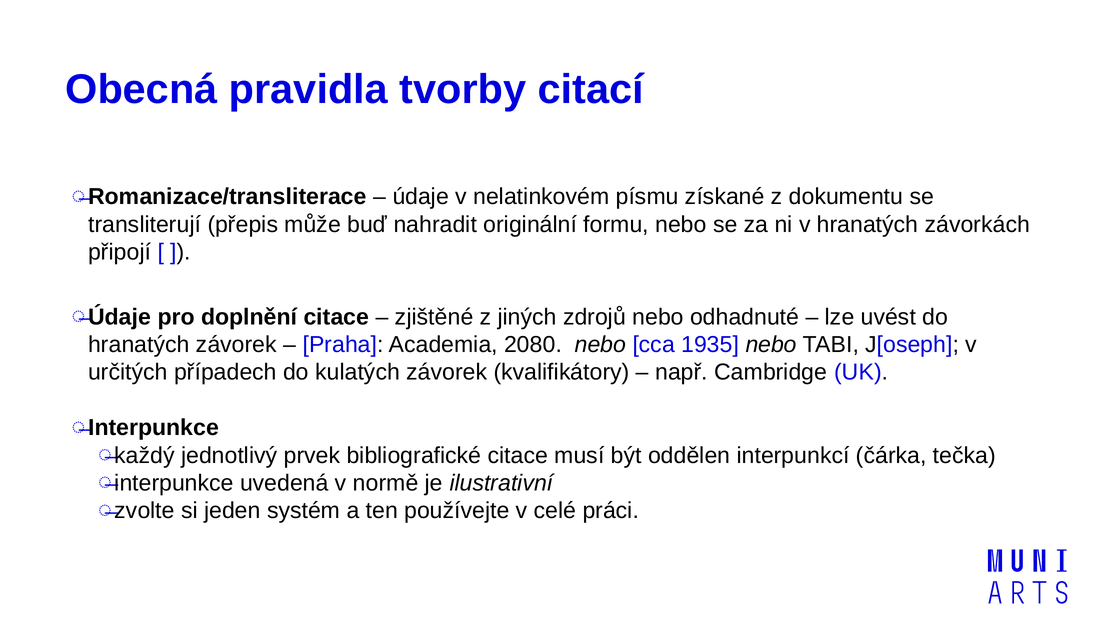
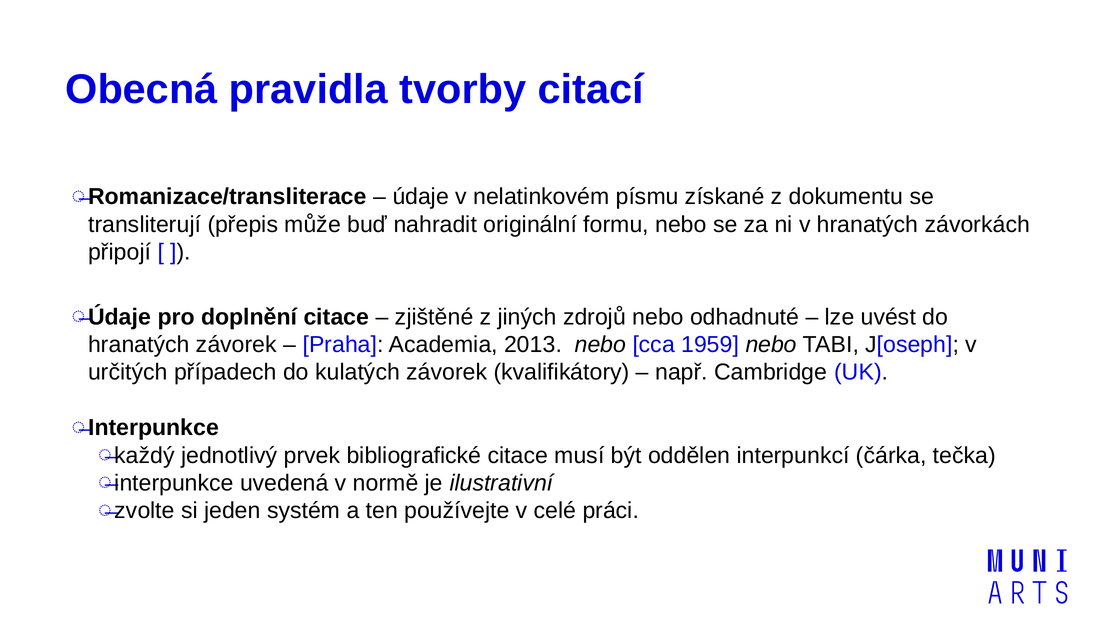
2080: 2080 -> 2013 (533, 344)
1935: 1935 -> 1959 (710, 344)
